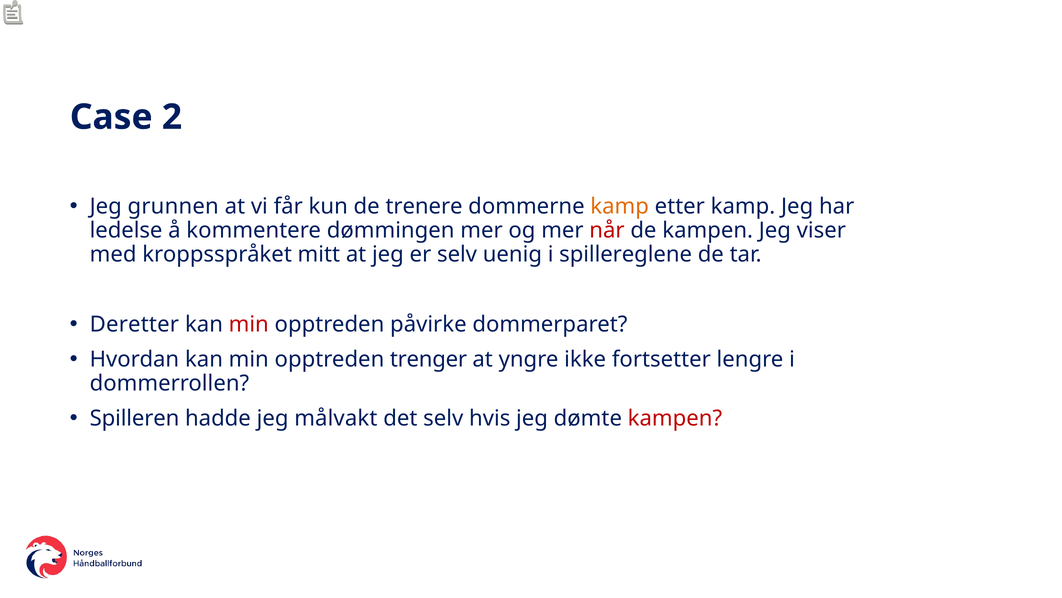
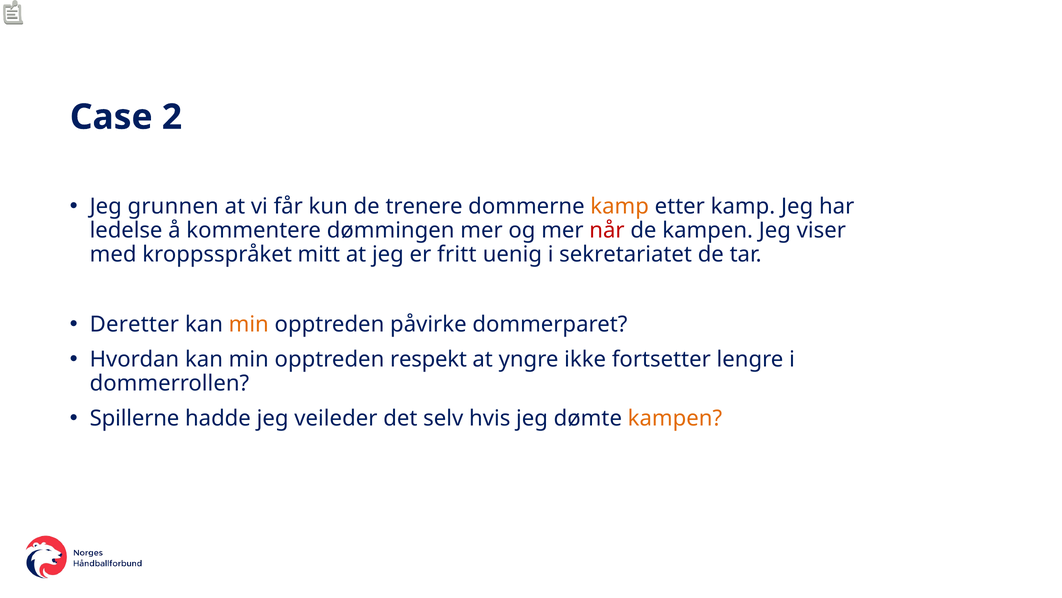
er selv: selv -> fritt (457, 254)
spillereglene: spillereglene -> sekretariatet (626, 254)
min colour: red -> orange (249, 324)
trenger: trenger -> respekt (428, 359)
Spilleren: Spilleren -> Spillerne (135, 418)
målvakt: målvakt -> veileder (336, 418)
kampen colour: red -> orange (675, 418)
